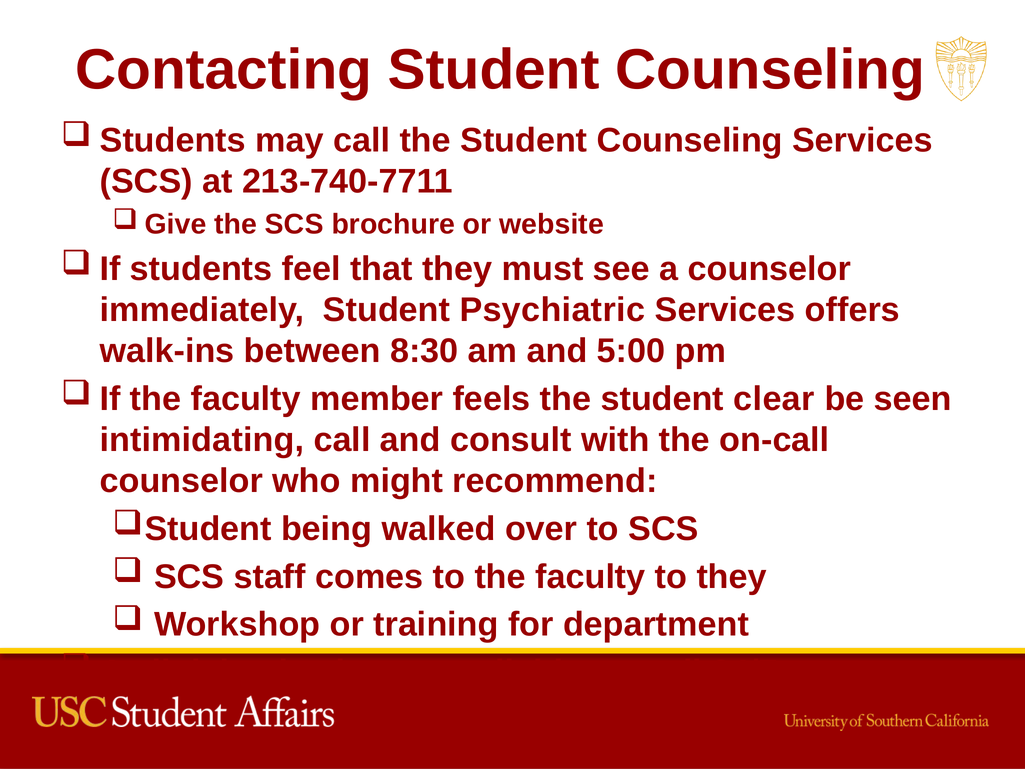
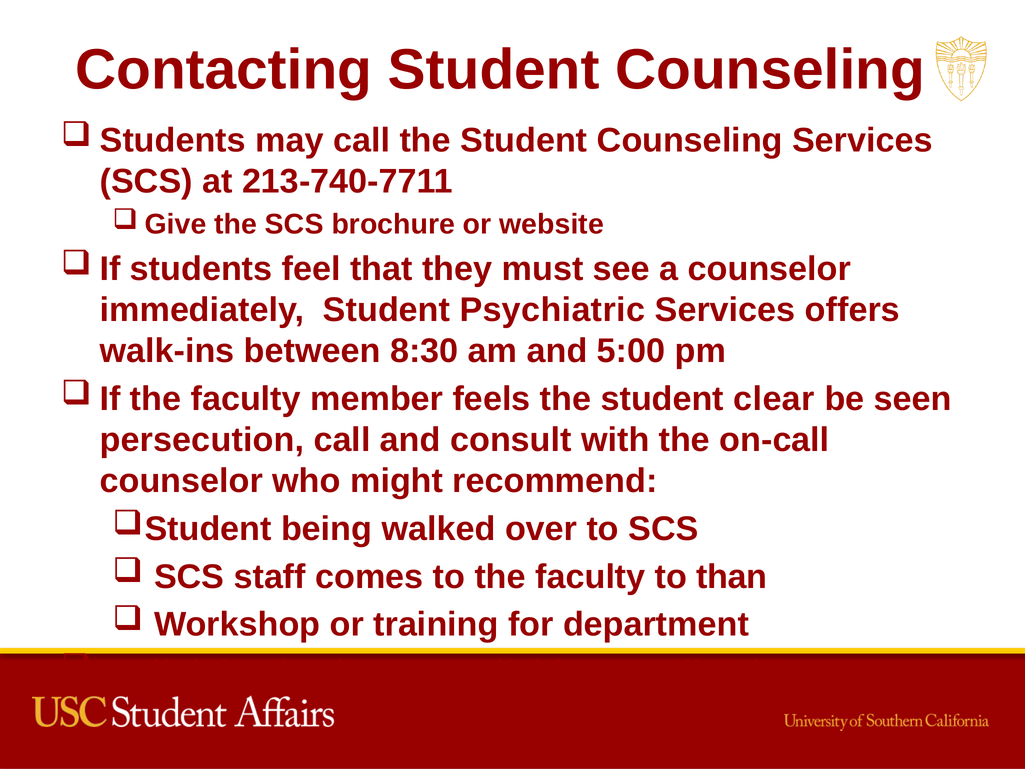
intimidating: intimidating -> persecution (202, 440)
to they: they -> than (732, 577)
